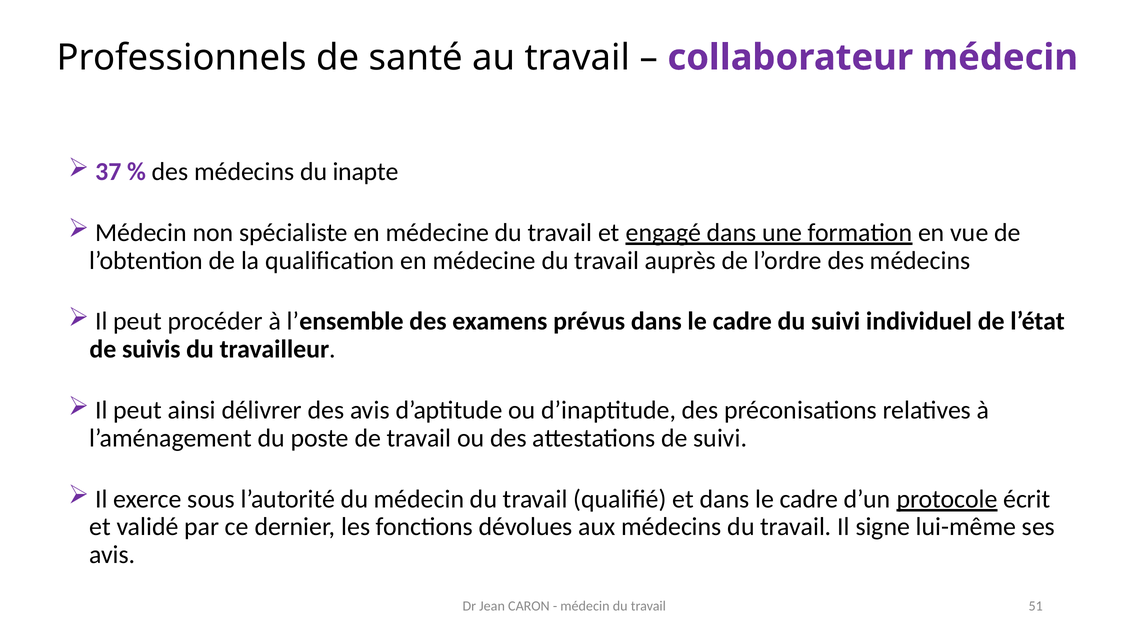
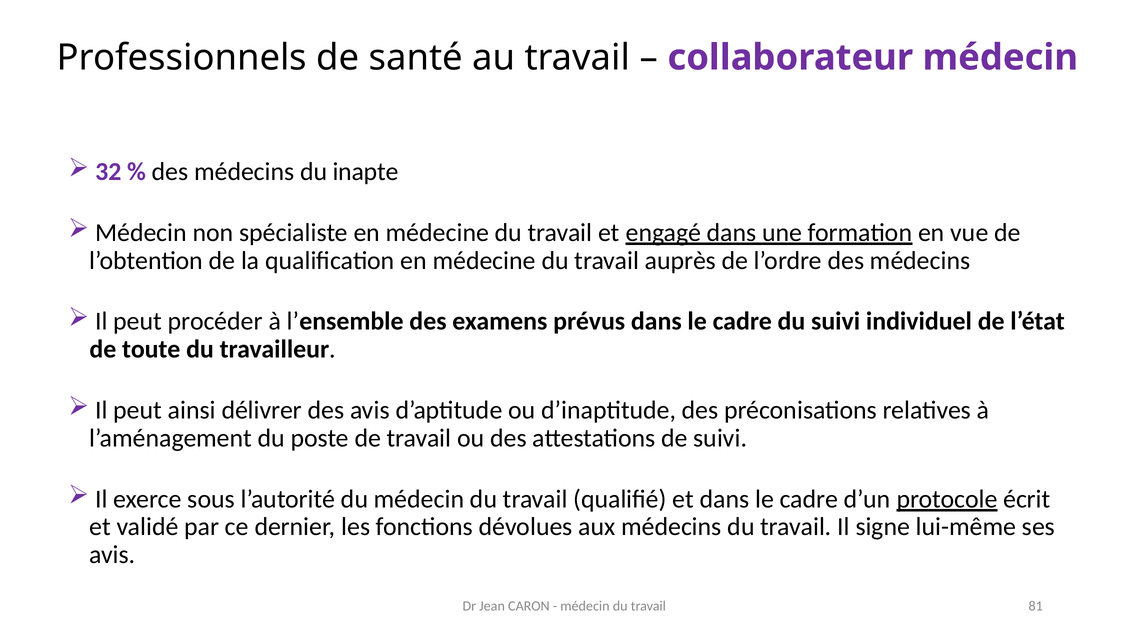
37: 37 -> 32 (108, 172)
suivis: suivis -> toute (151, 349)
51: 51 -> 81 (1036, 606)
